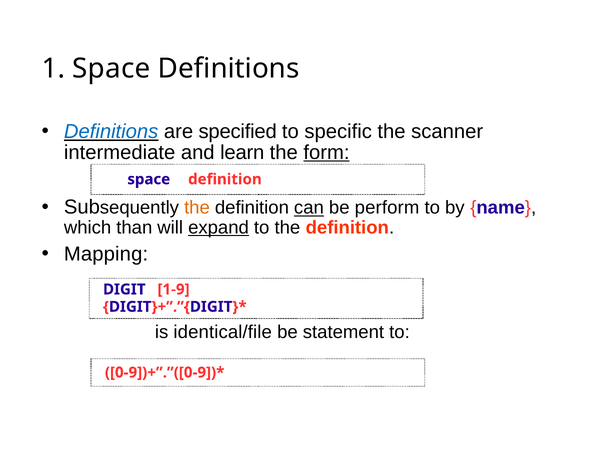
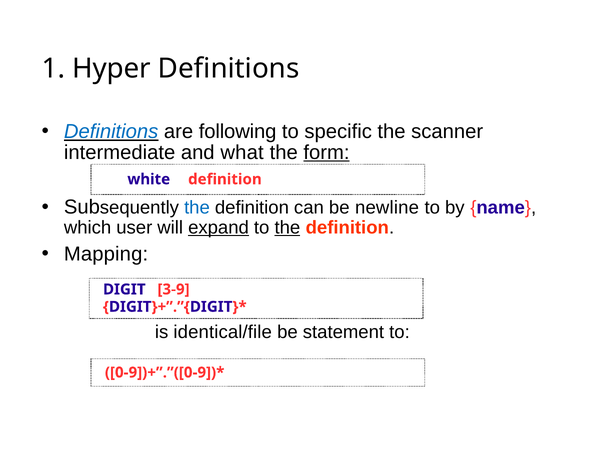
1 Space: Space -> Hyper (112, 69)
specified: specified -> following (238, 131)
learn: learn -> what (242, 153)
space: space -> white (149, 179)
the colour: orange -> blue (197, 208)
can underline: present -> none (309, 208)
perform: perform -> newline (387, 208)
than: than -> user (134, 228)
the underline: none -> present (287, 228)
1-9: 1-9 -> 3-9 (174, 290)
